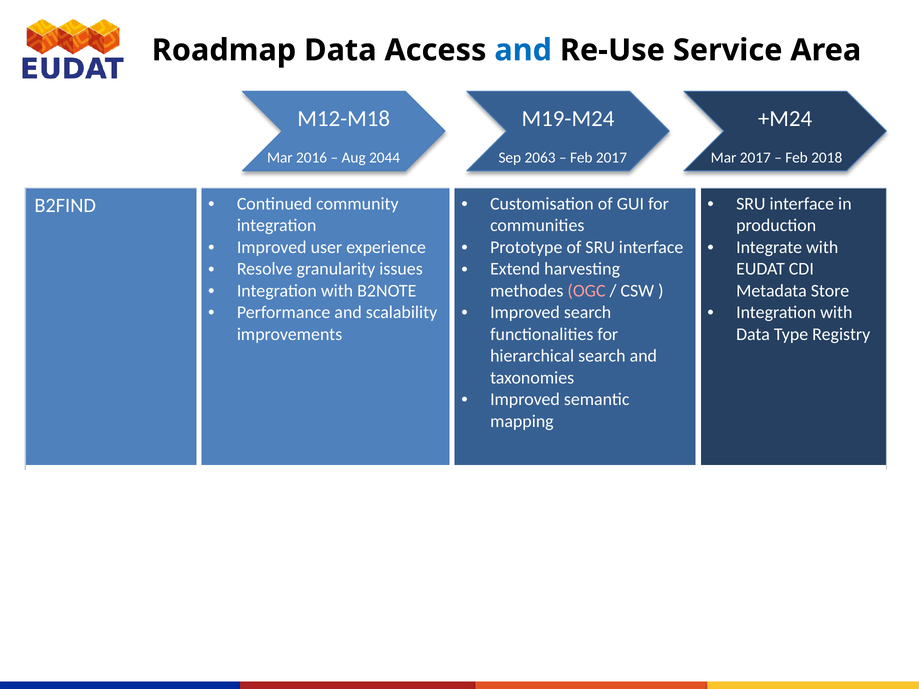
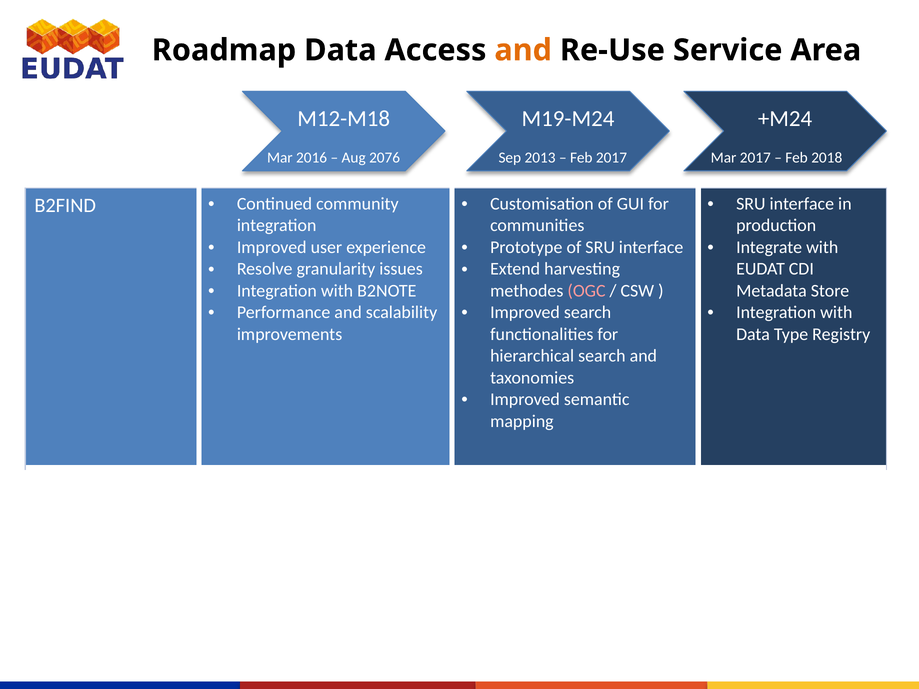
and colour: blue -> orange (523, 50)
2044: 2044 -> 2076 (385, 158)
2063: 2063 -> 2013 (540, 158)
